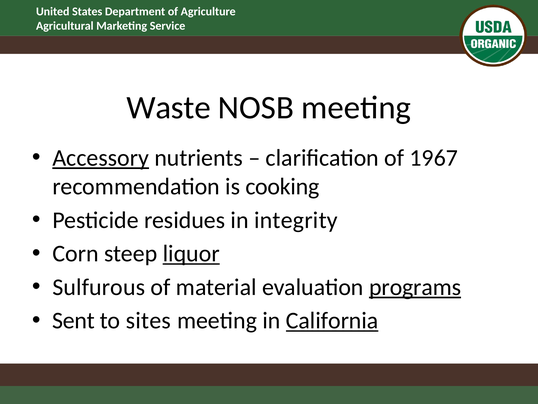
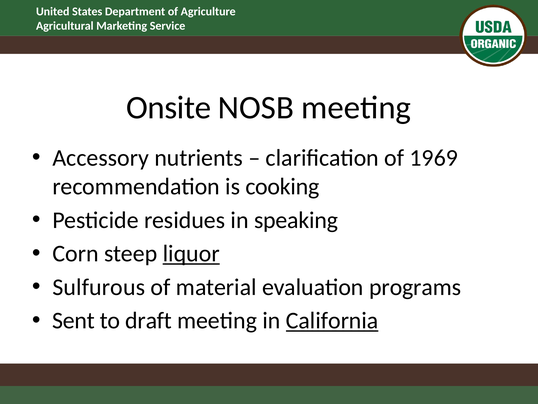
Waste: Waste -> Onsite (169, 108)
Accessory underline: present -> none (101, 158)
1967: 1967 -> 1969 (434, 158)
integrity: integrity -> speaking (296, 220)
programs underline: present -> none (415, 287)
sites: sites -> draft (149, 320)
